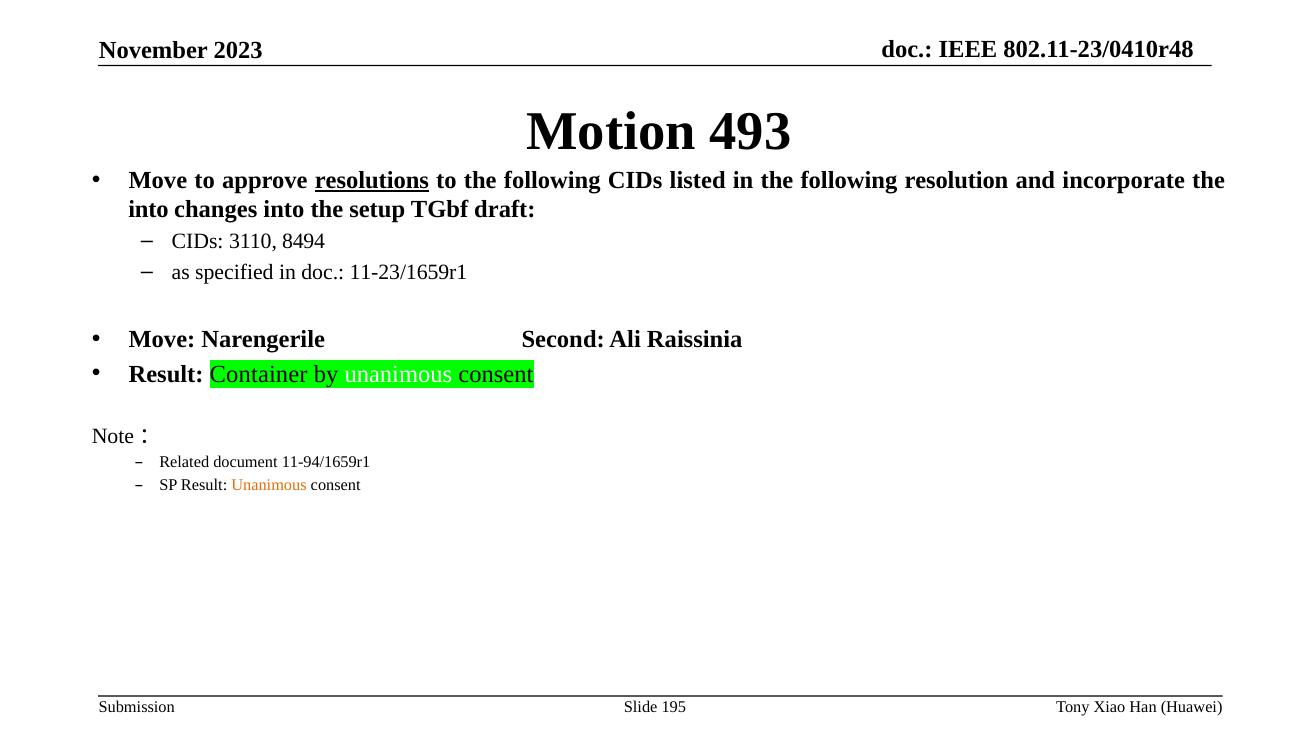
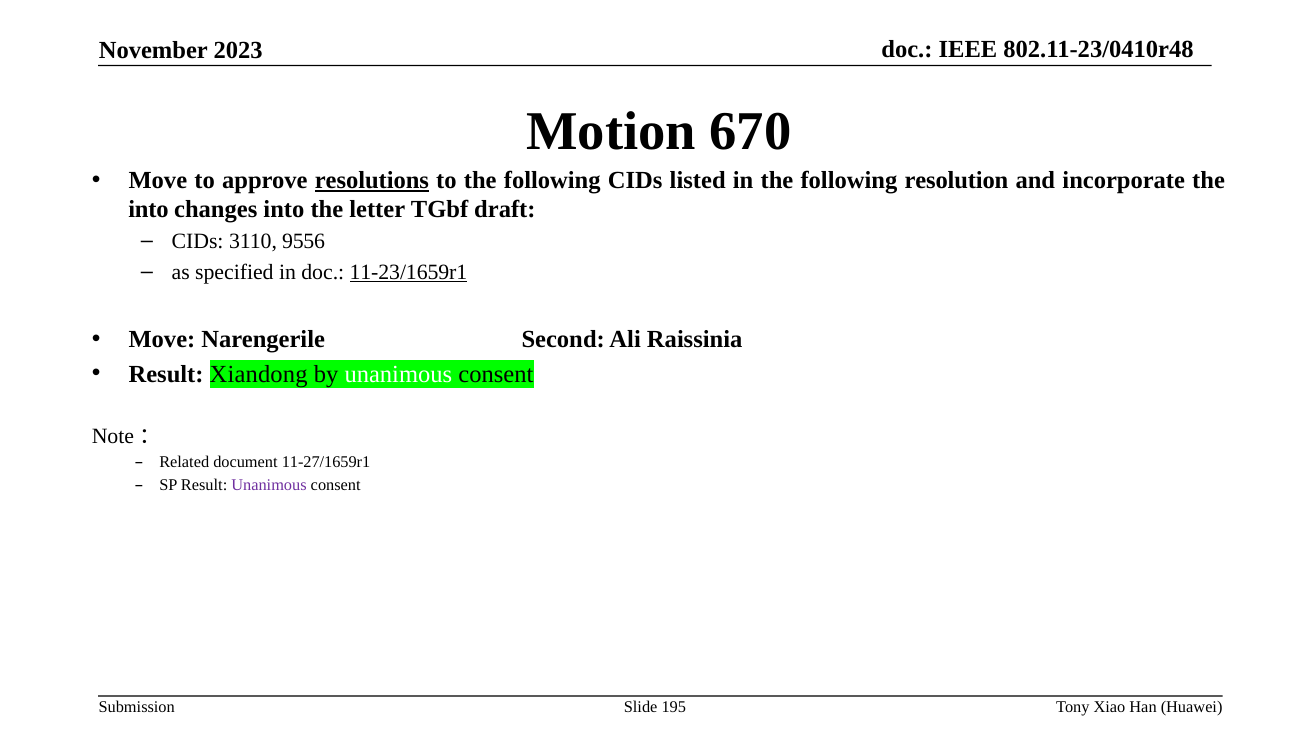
493: 493 -> 670 (751, 132)
setup: setup -> letter (377, 210)
8494: 8494 -> 9556 (304, 242)
11-23/1659r1 underline: none -> present (408, 272)
Container: Container -> Xiandong (259, 374)
11-94/1659r1: 11-94/1659r1 -> 11-27/1659r1 (326, 462)
Unanimous colour: orange -> purple (269, 485)
